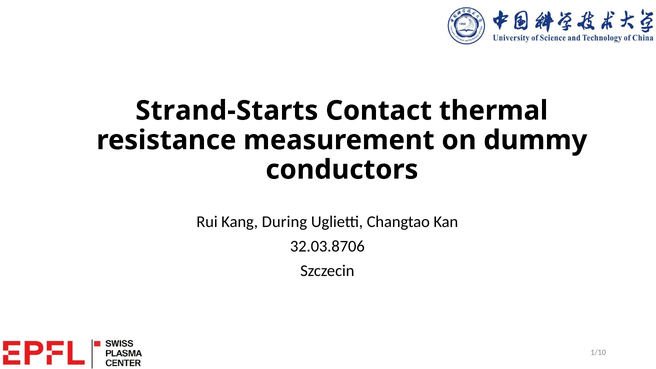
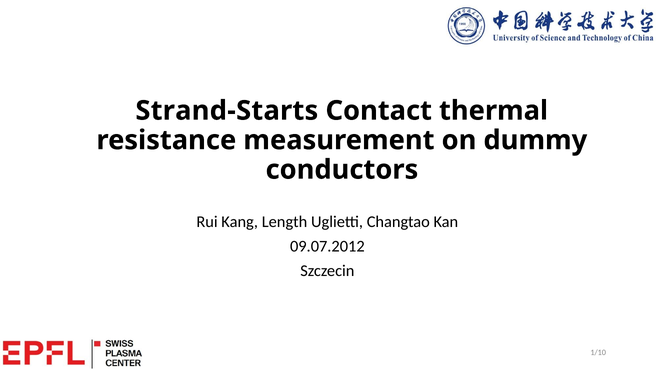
During: During -> Length (285, 222)
32.03.8706: 32.03.8706 -> 09.07.2012 (327, 246)
